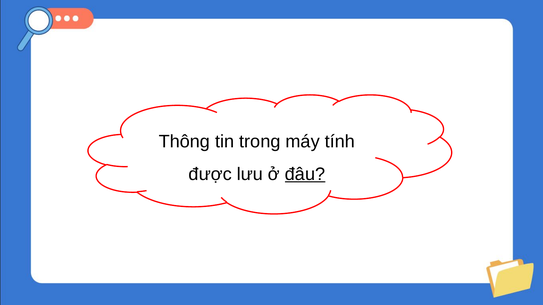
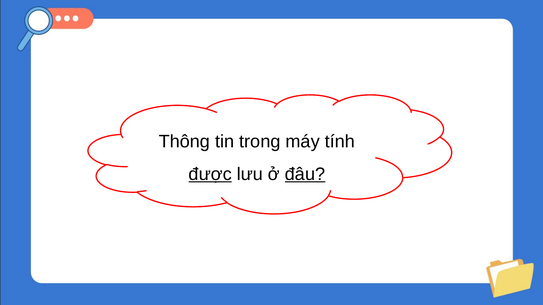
được underline: none -> present (210, 174)
